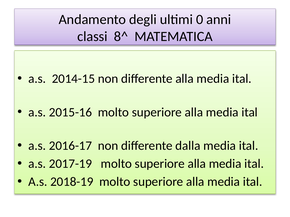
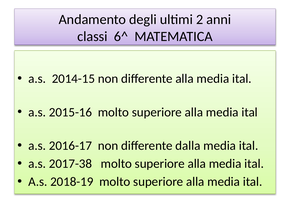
0: 0 -> 2 (200, 20)
8^: 8^ -> 6^ (121, 37)
2017-19: 2017-19 -> 2017-38 (70, 164)
